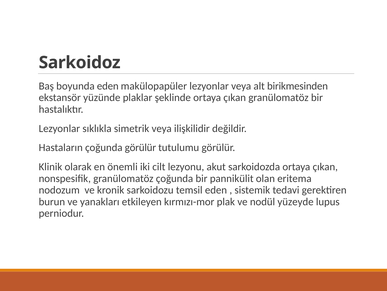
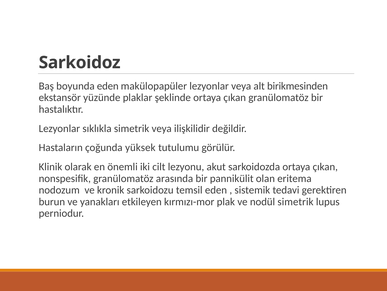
çoğunda görülür: görülür -> yüksek (140, 147)
granülomatöz çoğunda: çoğunda -> arasında (175, 178)
nodül yüzeyde: yüzeyde -> simetrik (295, 201)
